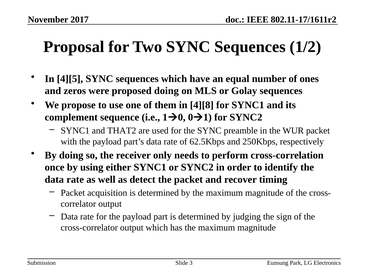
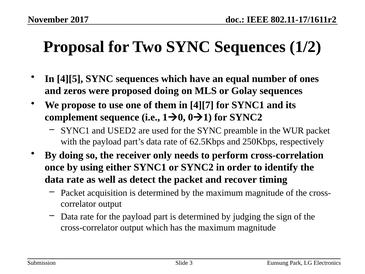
4][8: 4][8 -> 4][7 (202, 105)
THAT2: THAT2 -> USED2 (122, 130)
